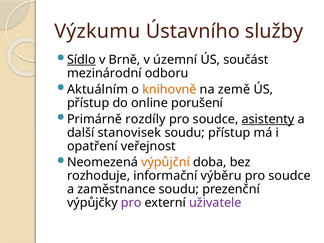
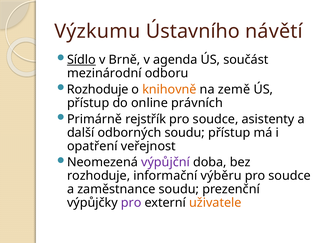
služby: služby -> návětí (274, 31)
územní: územní -> agenda (175, 60)
Aktuálním: Aktuálním -> Rozhoduje (98, 89)
porušení: porušení -> právních (197, 103)
rozdíly: rozdíly -> rejstřík (146, 119)
asistenty underline: present -> none (268, 119)
stanovisek: stanovisek -> odborných (129, 133)
výpůjční colour: orange -> purple (166, 162)
uživatele colour: purple -> orange (215, 203)
